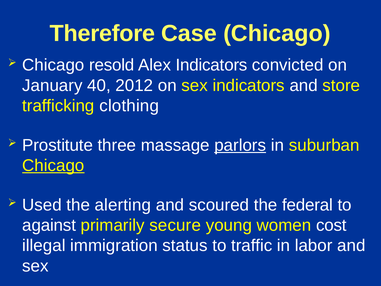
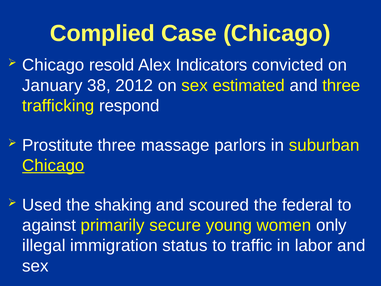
Therefore: Therefore -> Complied (102, 33)
40: 40 -> 38 (99, 85)
sex indicators: indicators -> estimated (249, 85)
and store: store -> three (341, 85)
clothing: clothing -> respond (129, 106)
parlors underline: present -> none (240, 145)
alerting: alerting -> shaking (123, 205)
cost: cost -> only (331, 225)
